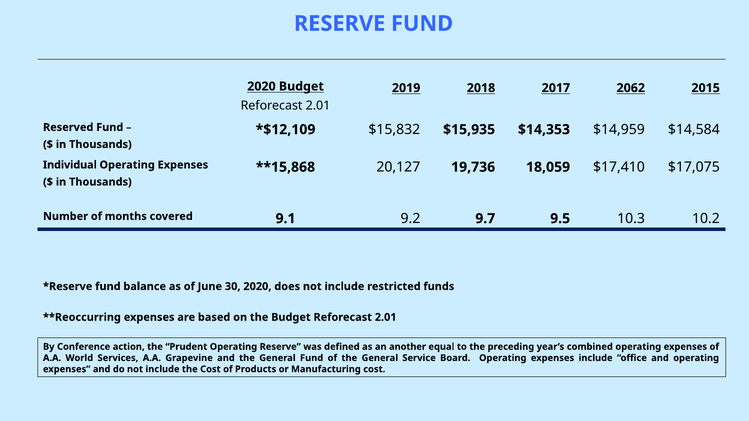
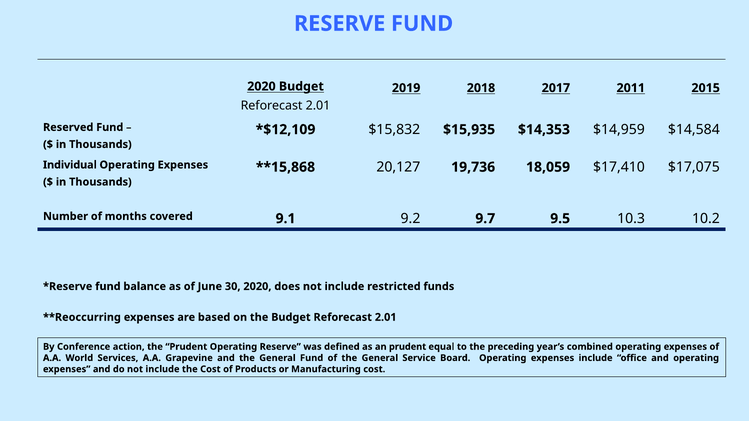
2062: 2062 -> 2011 (631, 88)
an another: another -> prudent (408, 347)
